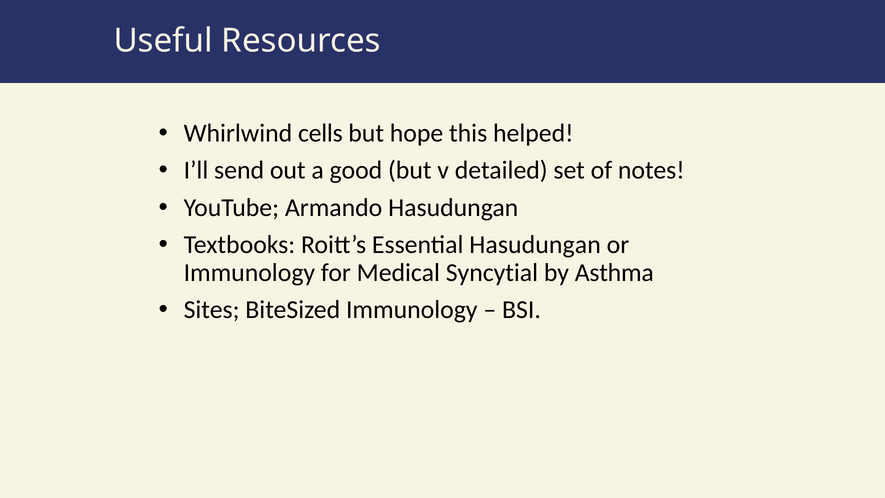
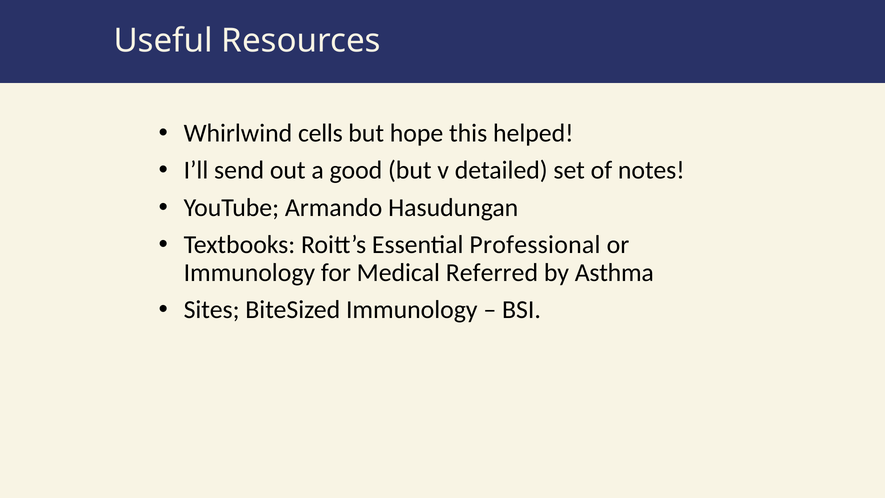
Essential Hasudungan: Hasudungan -> Professional (535, 245)
Syncytial: Syncytial -> Referred (492, 272)
